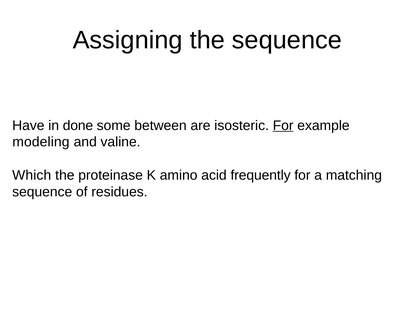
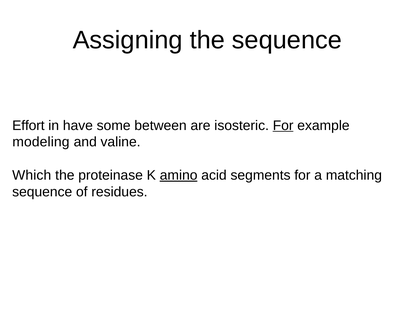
Have: Have -> Effort (28, 126)
done: done -> have (78, 126)
amino underline: none -> present (179, 175)
frequently: frequently -> segments (261, 175)
